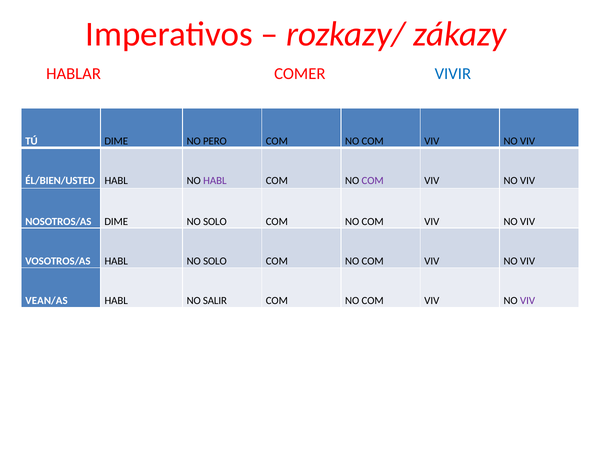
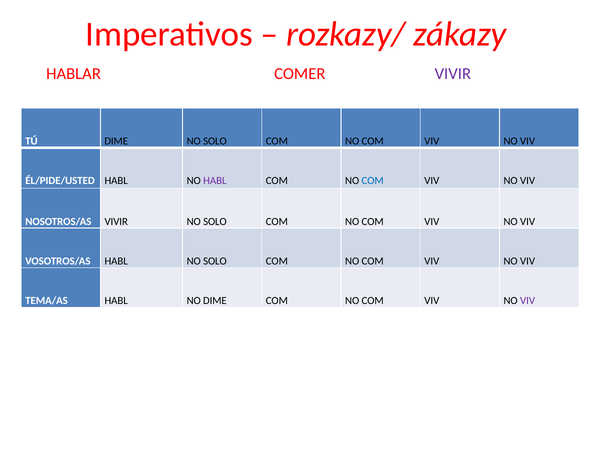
VIVIR colour: blue -> purple (453, 74)
PERO: PERO -> SOLO (215, 141)
ÉL/BIEN/USTED: ÉL/BIEN/USTED -> ÉL/PIDE/USTED (60, 181)
COM colour: purple -> blue (373, 181)
NOSOTROS/AS DIME: DIME -> VIVIR (116, 222)
VEAN/AS: VEAN/AS -> TEMA/AS (47, 301)
NO SALIR: SALIR -> DIME (215, 301)
